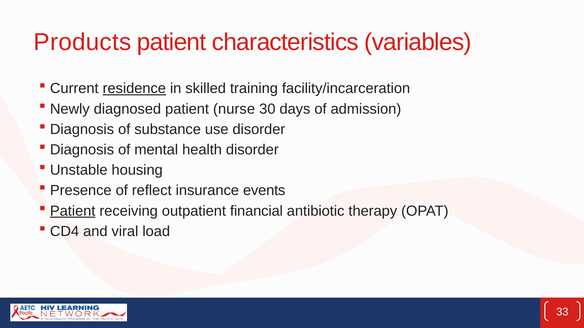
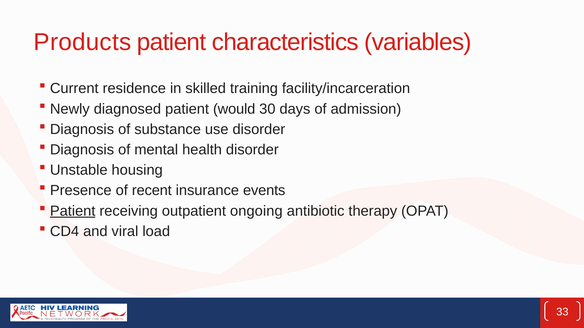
residence underline: present -> none (134, 89)
nurse: nurse -> would (234, 109)
reflect: reflect -> recent (152, 191)
financial: financial -> ongoing (256, 211)
